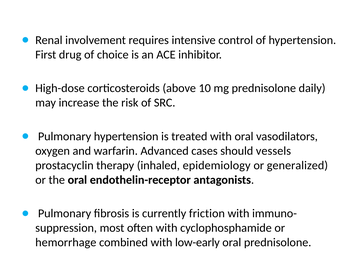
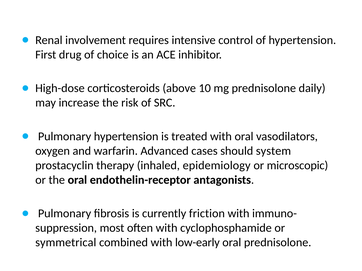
vessels: vessels -> system (273, 151)
generalized: generalized -> microscopic (297, 166)
hemorrhage: hemorrhage -> symmetrical (66, 243)
